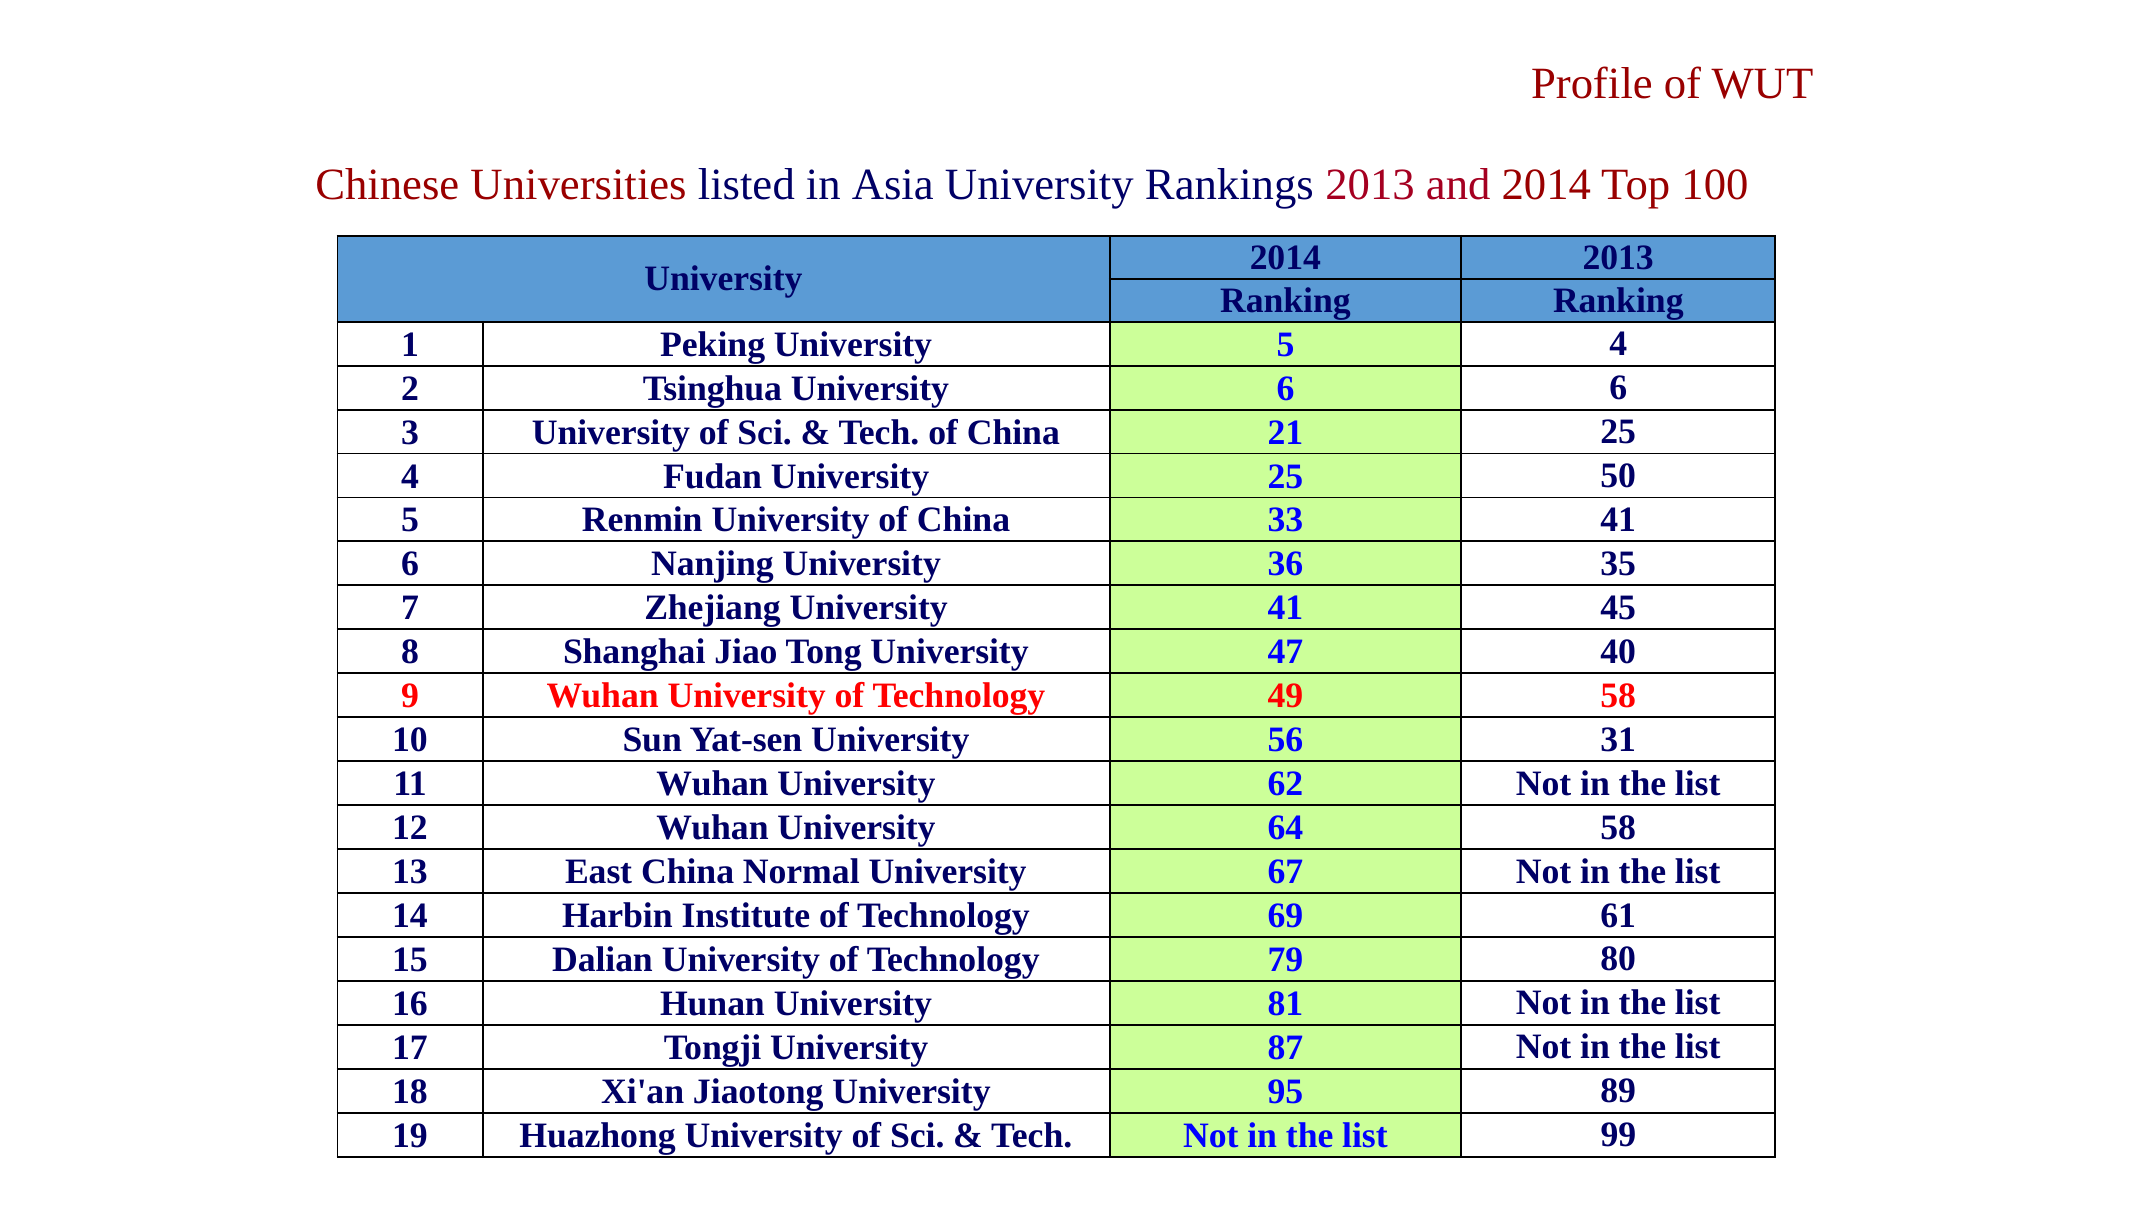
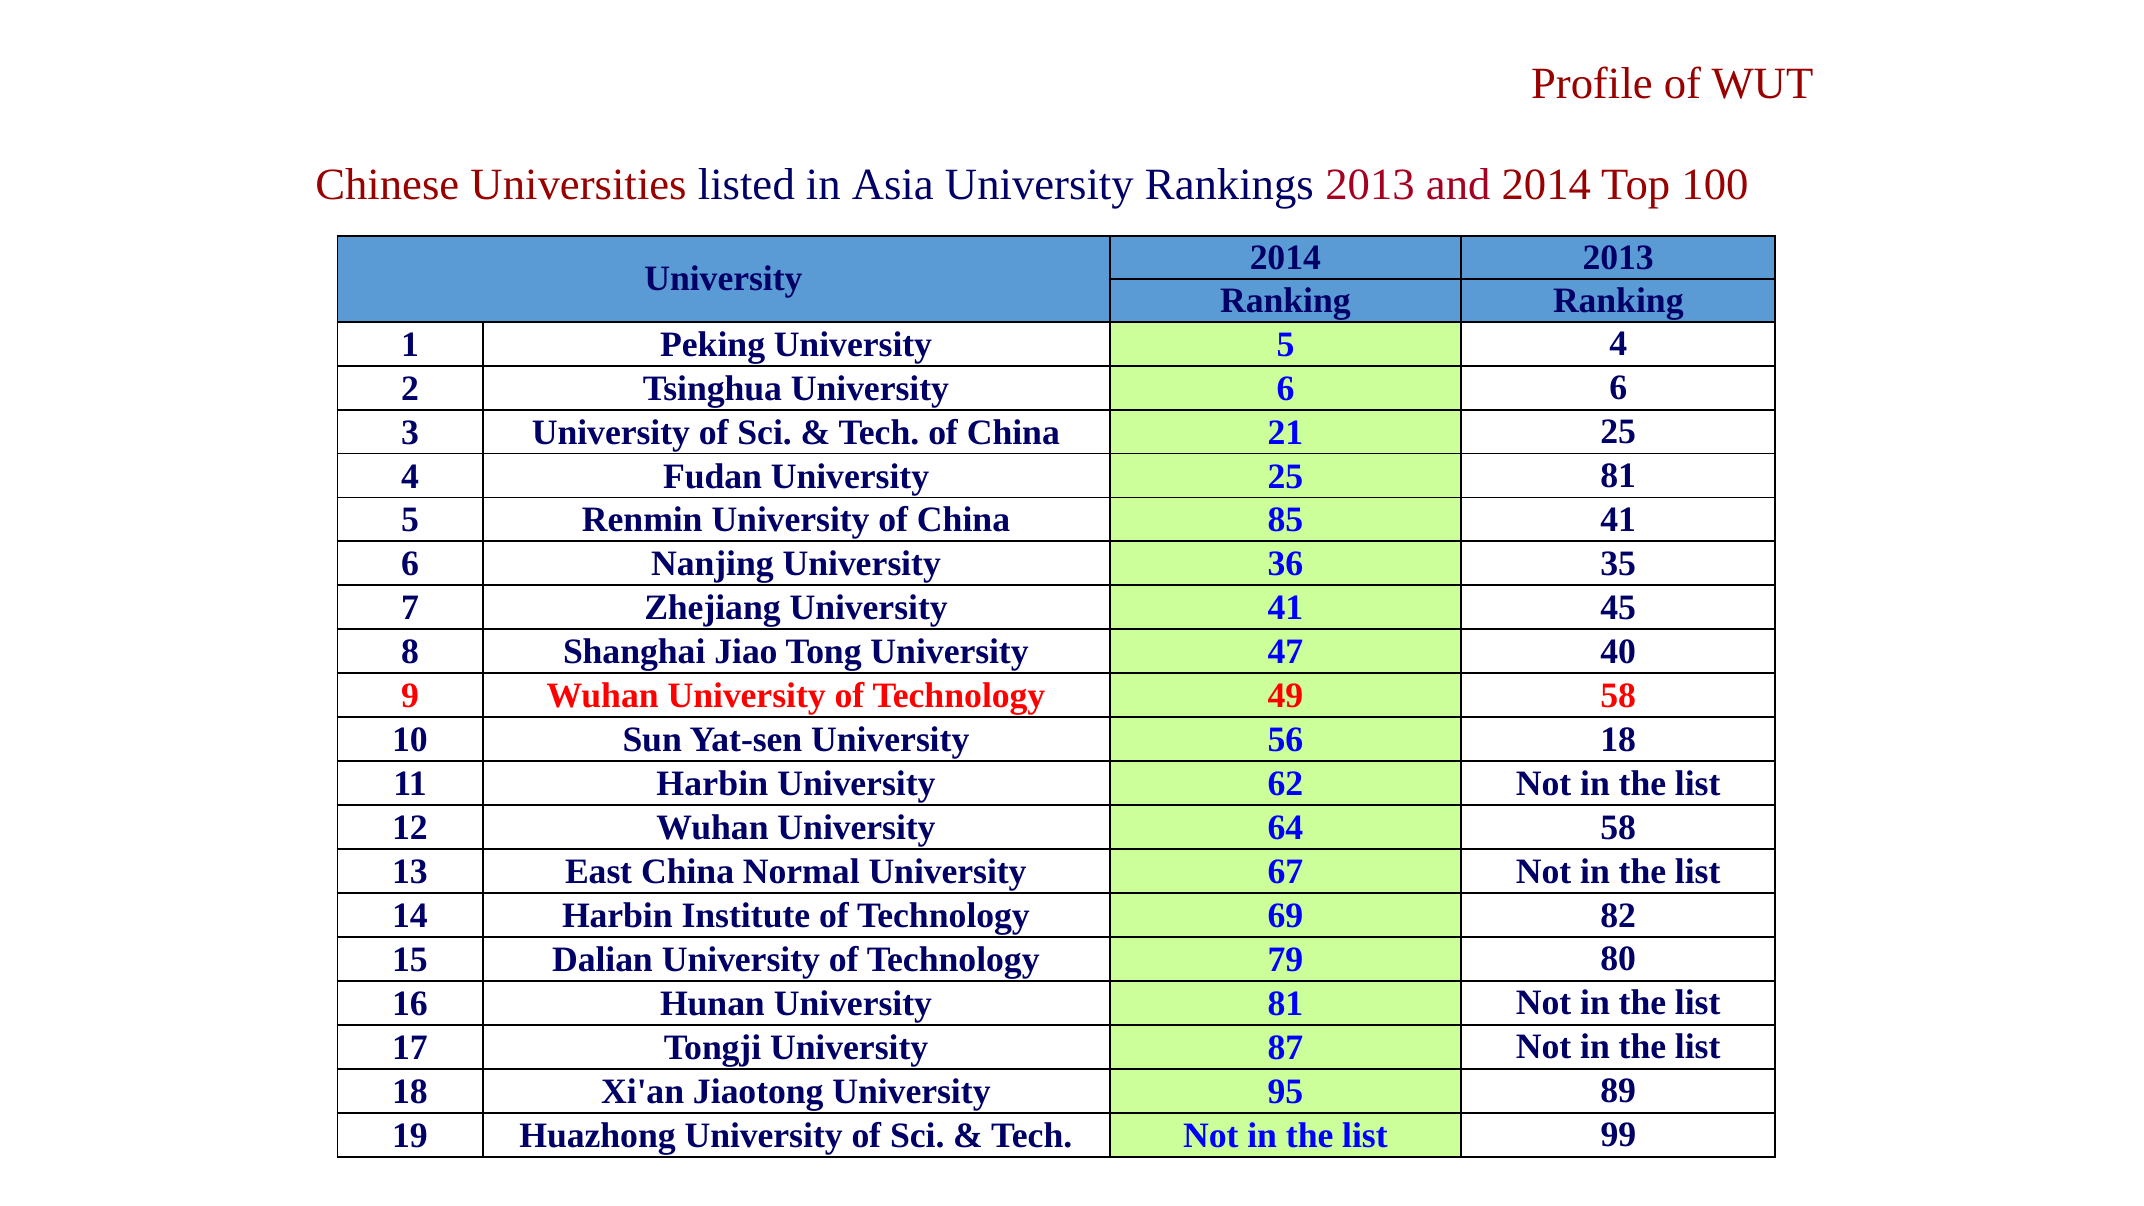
25 50: 50 -> 81 (1618, 476)
33: 33 -> 85 (1286, 520)
56 31: 31 -> 18 (1618, 739)
11 Wuhan: Wuhan -> Harbin (712, 784)
61: 61 -> 82 (1618, 915)
